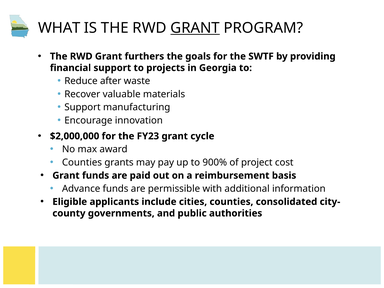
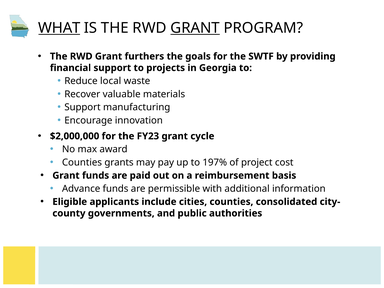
WHAT underline: none -> present (59, 28)
after: after -> local (111, 81)
900%: 900% -> 197% (215, 162)
